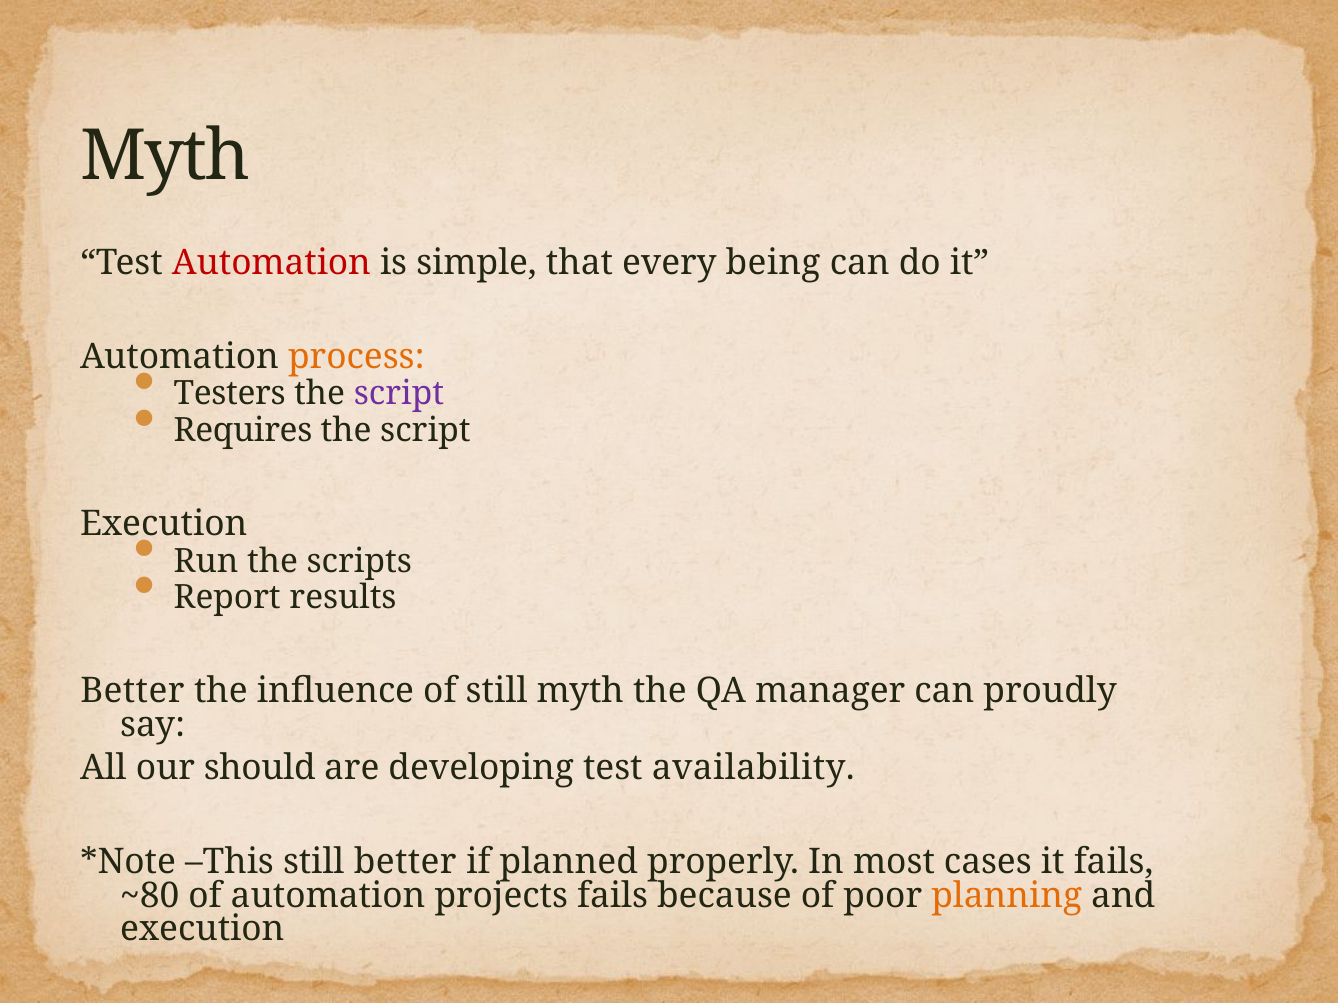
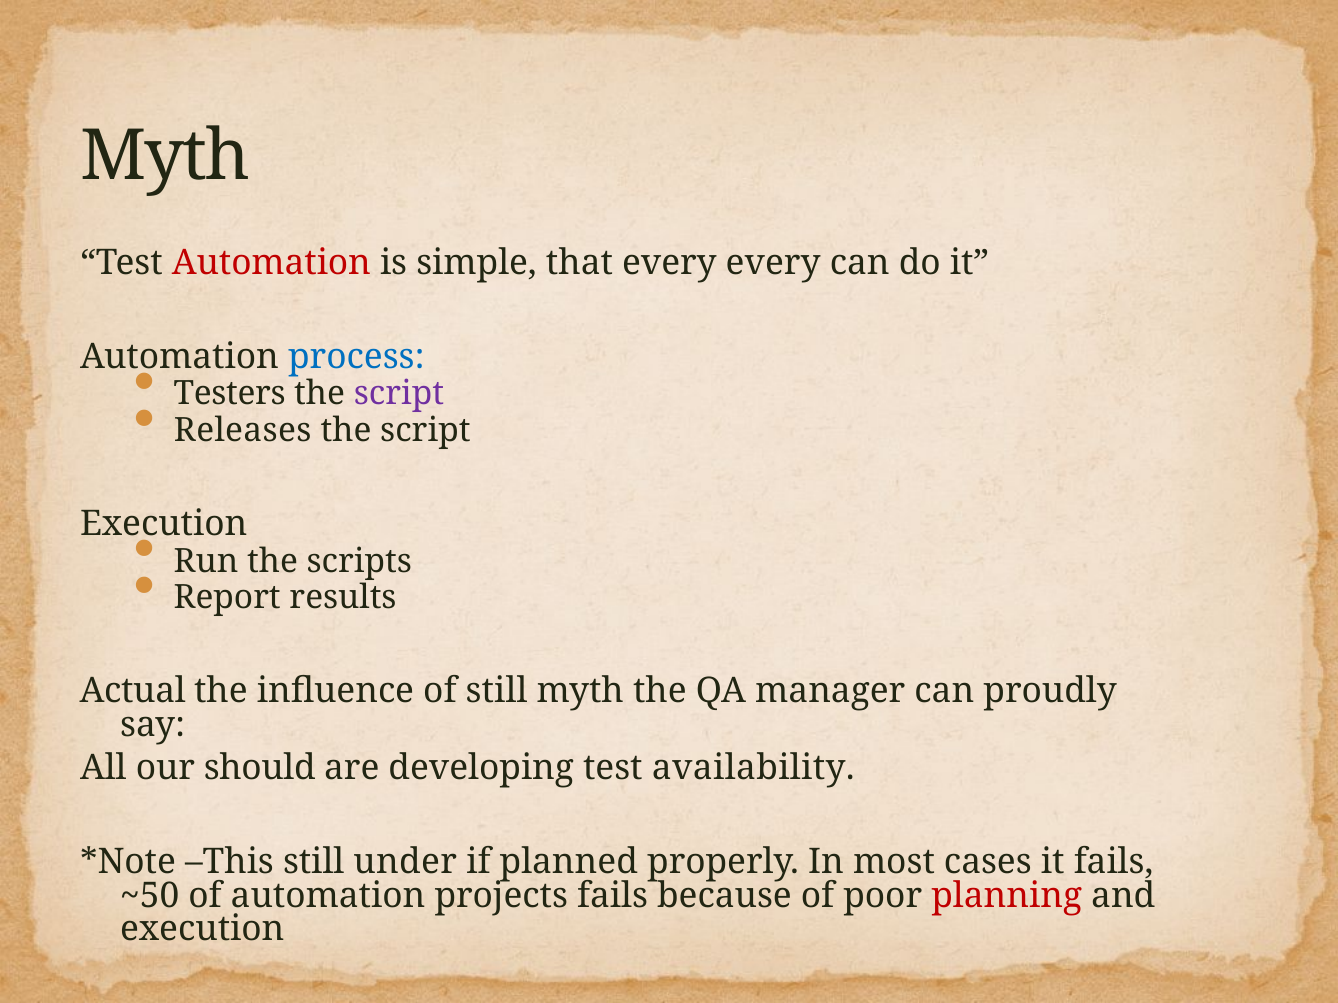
every being: being -> every (773, 263)
process colour: orange -> blue (356, 357)
Requires: Requires -> Releases (243, 431)
Better: Better -> Actual (133, 691)
still better: better -> under (405, 862)
~80: ~80 -> ~50 (150, 896)
planning colour: orange -> red (1007, 896)
